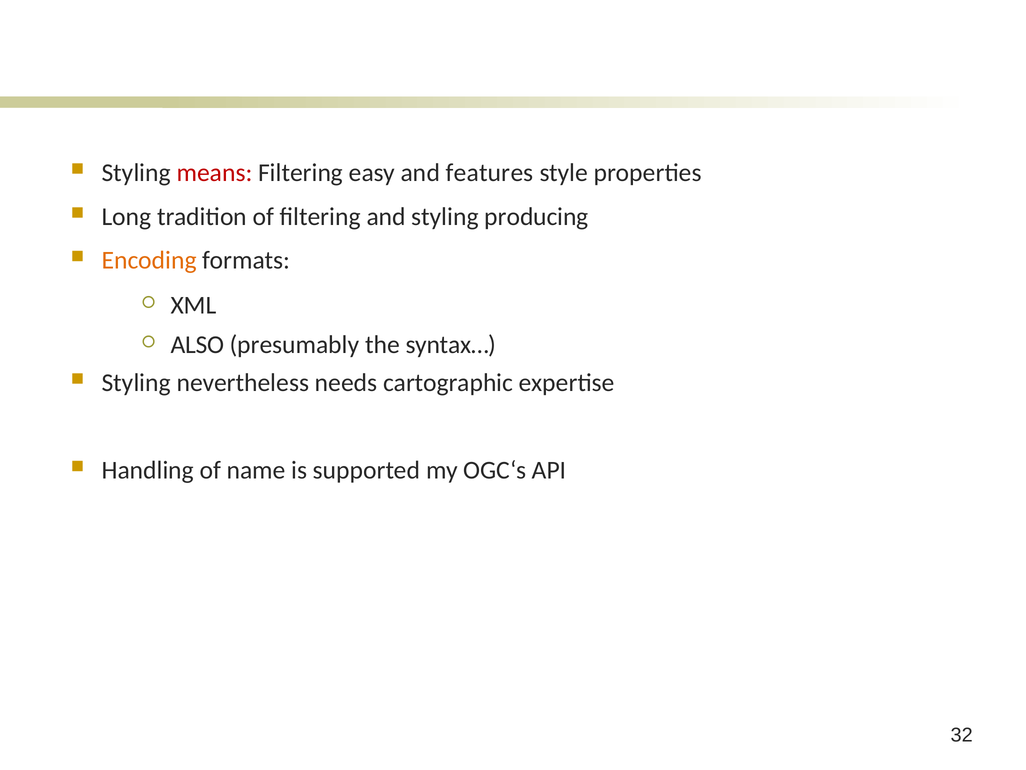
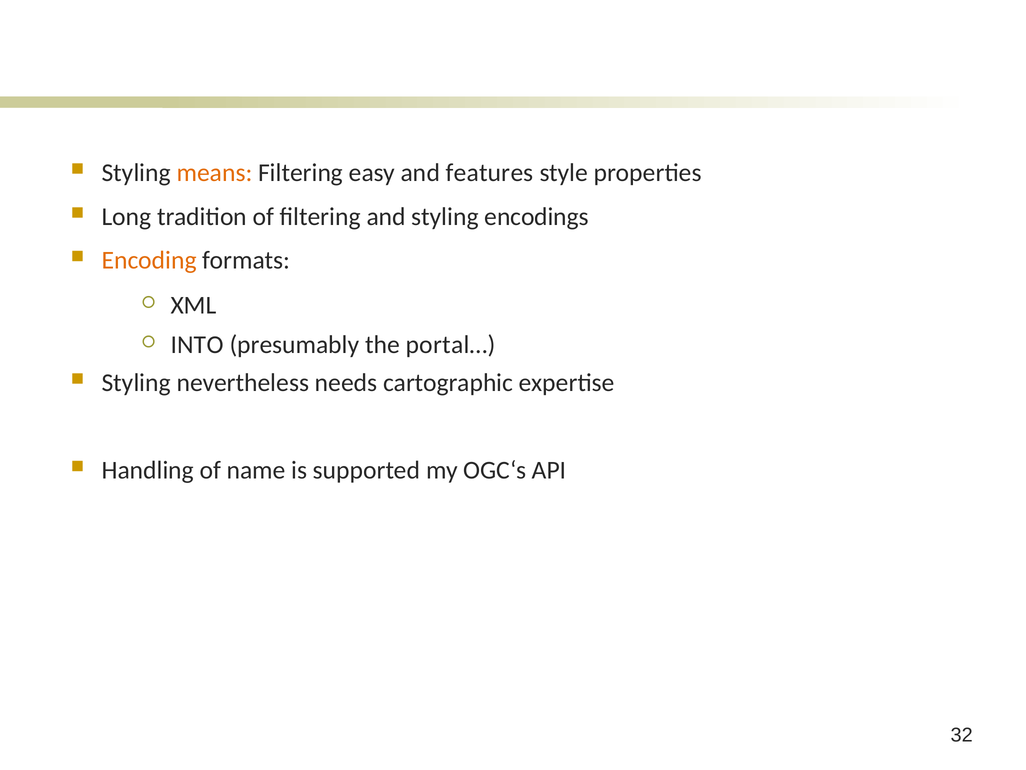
means colour: red -> orange (215, 173)
producing: producing -> encodings (537, 216)
ALSO: ALSO -> INTO (197, 345)
syntax…: syntax… -> portal… (451, 345)
